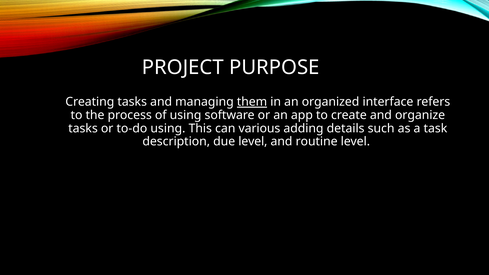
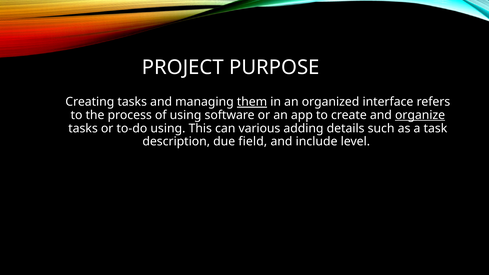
organize underline: none -> present (420, 115)
due level: level -> field (253, 142)
routine: routine -> include (317, 142)
